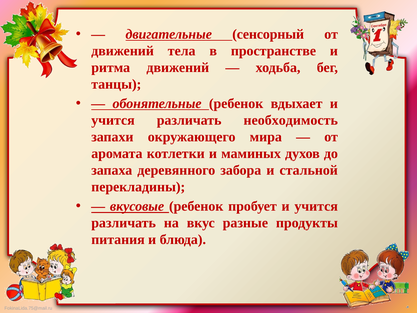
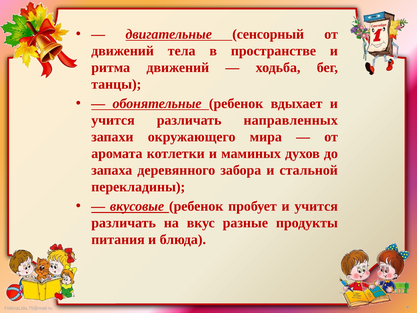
необходимость: необходимость -> направленных (291, 120)
